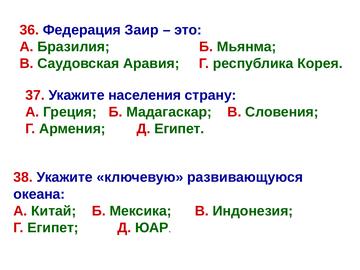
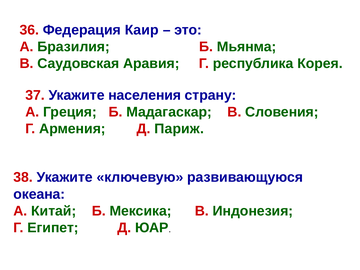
Заир: Заир -> Каир (142, 30)
Д Египет: Египет -> Париж (179, 129)
